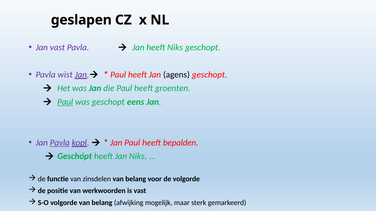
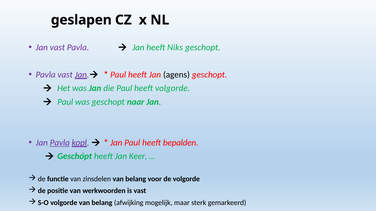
Pavla wist: wist -> vast (65, 75)
heeft groenten: groenten -> volgorde (173, 88)
Paul underline: present -> none (65, 102)
eens: eens -> naar (136, 102)
Jan Niks: Niks -> Keer (138, 157)
